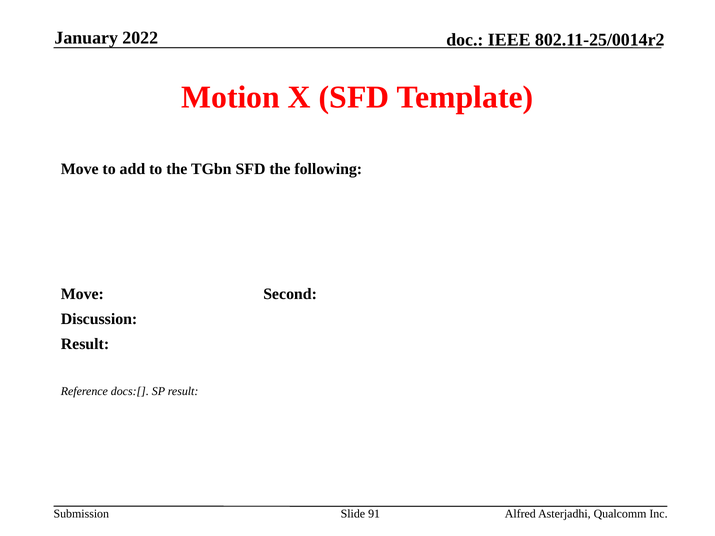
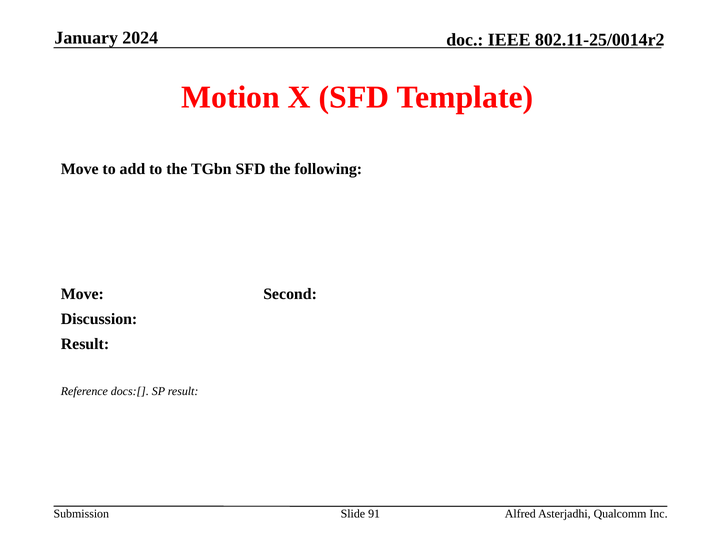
2022: 2022 -> 2024 (140, 38)
